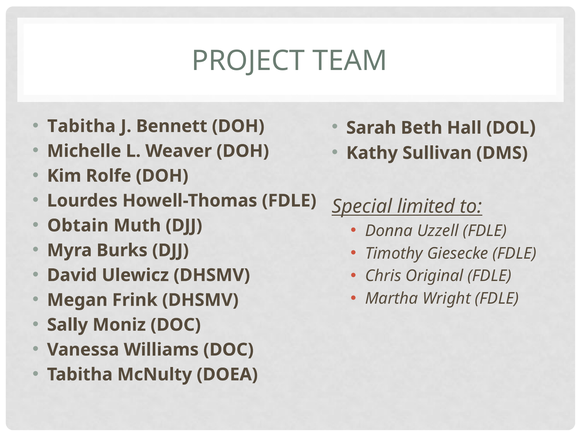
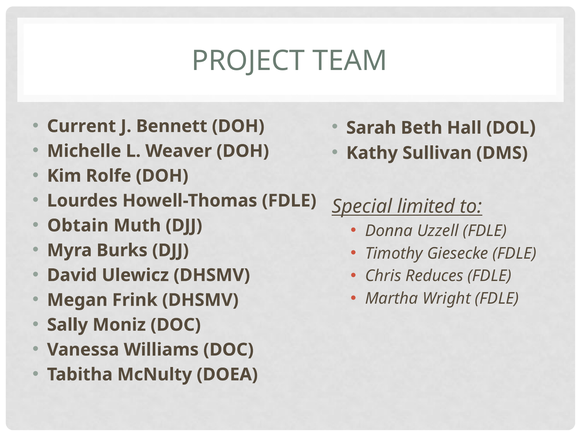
Tabitha: Tabitha -> Current (81, 126)
Original: Original -> Reduces (435, 276)
